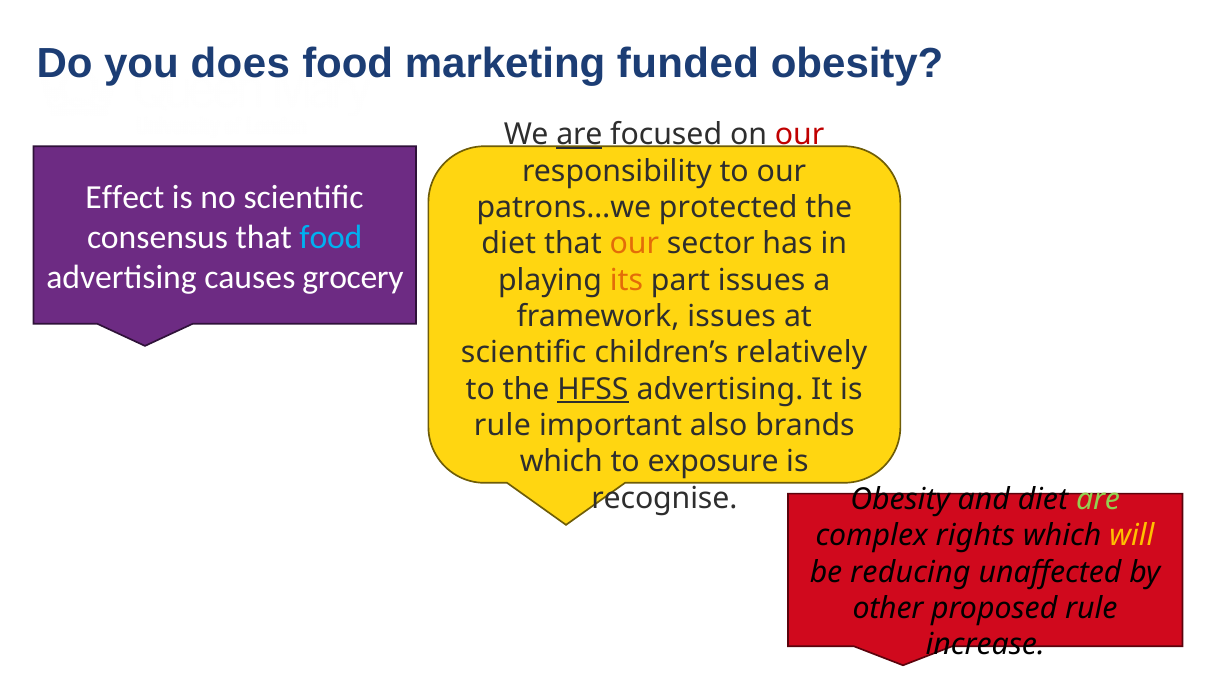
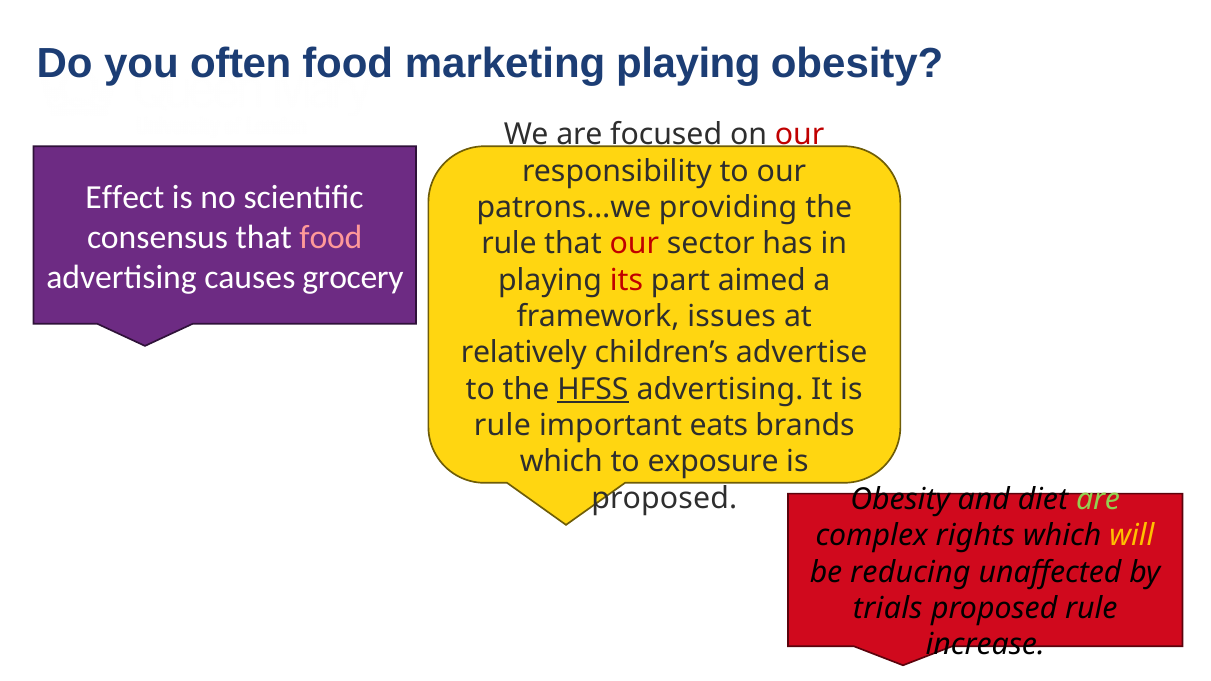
does: does -> often (241, 63)
marketing funded: funded -> playing (688, 63)
are underline: present -> none (579, 135)
protected: protected -> providing (728, 208)
food colour: light blue -> pink (331, 237)
diet: diet -> rule (509, 244)
our colour: orange -> red (634, 244)
its colour: orange -> red (627, 280)
part issues: issues -> aimed (762, 280)
scientific: scientific -> relatively (524, 353)
relatively: relatively -> advertise (802, 353)
also: also -> eats (719, 426)
recognise: recognise -> proposed (664, 498)
other: other -> trials (888, 609)
